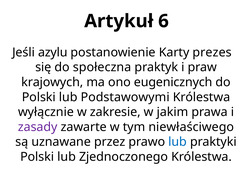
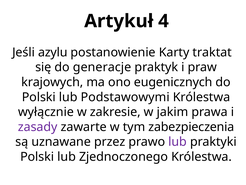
6: 6 -> 4 (163, 21)
prezes: prezes -> traktat (212, 52)
społeczna: społeczna -> generacje (102, 67)
niewłaściwego: niewłaściwego -> zabezpieczenia (191, 127)
lub colour: blue -> purple (178, 141)
